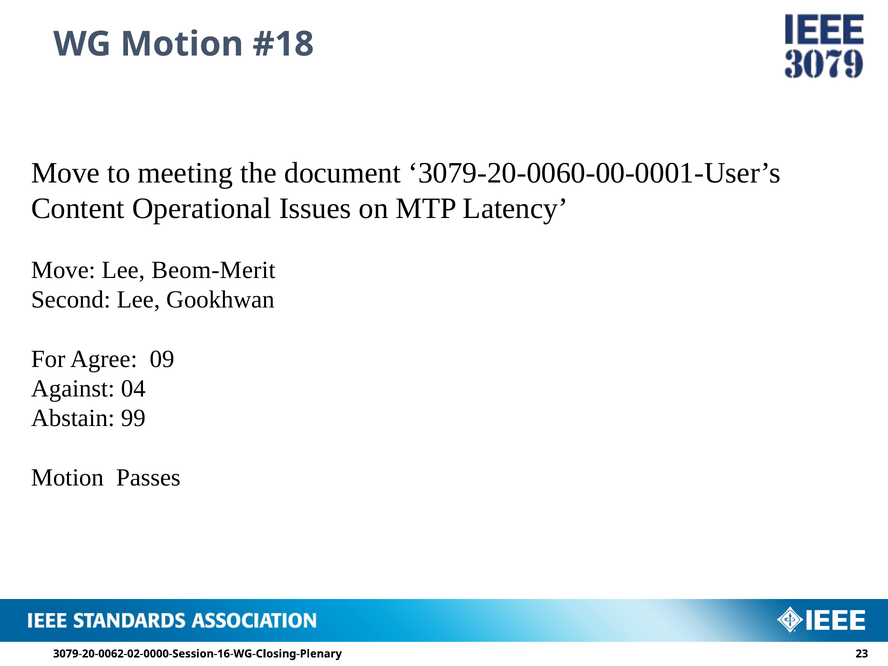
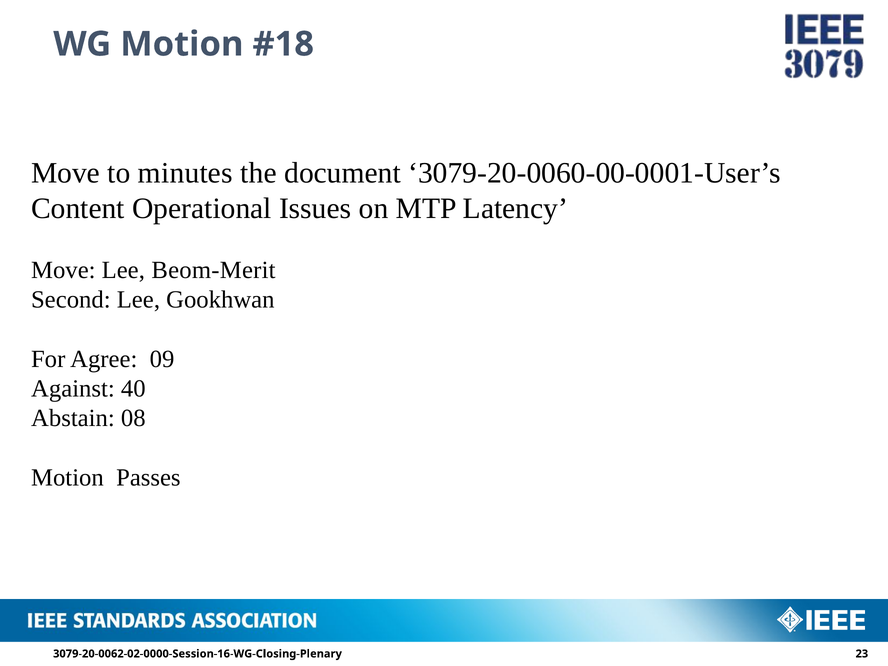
meeting: meeting -> minutes (185, 173)
04: 04 -> 40 (133, 389)
99: 99 -> 08 (133, 418)
